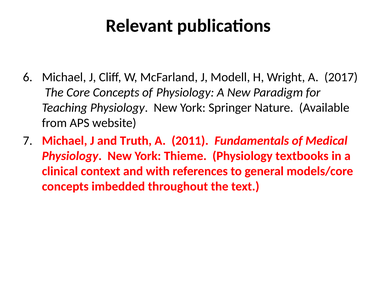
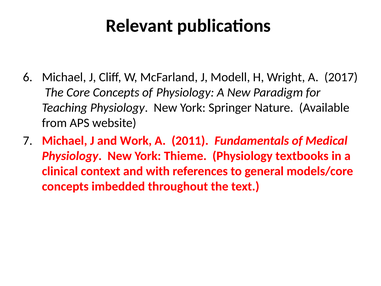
Truth: Truth -> Work (136, 141)
